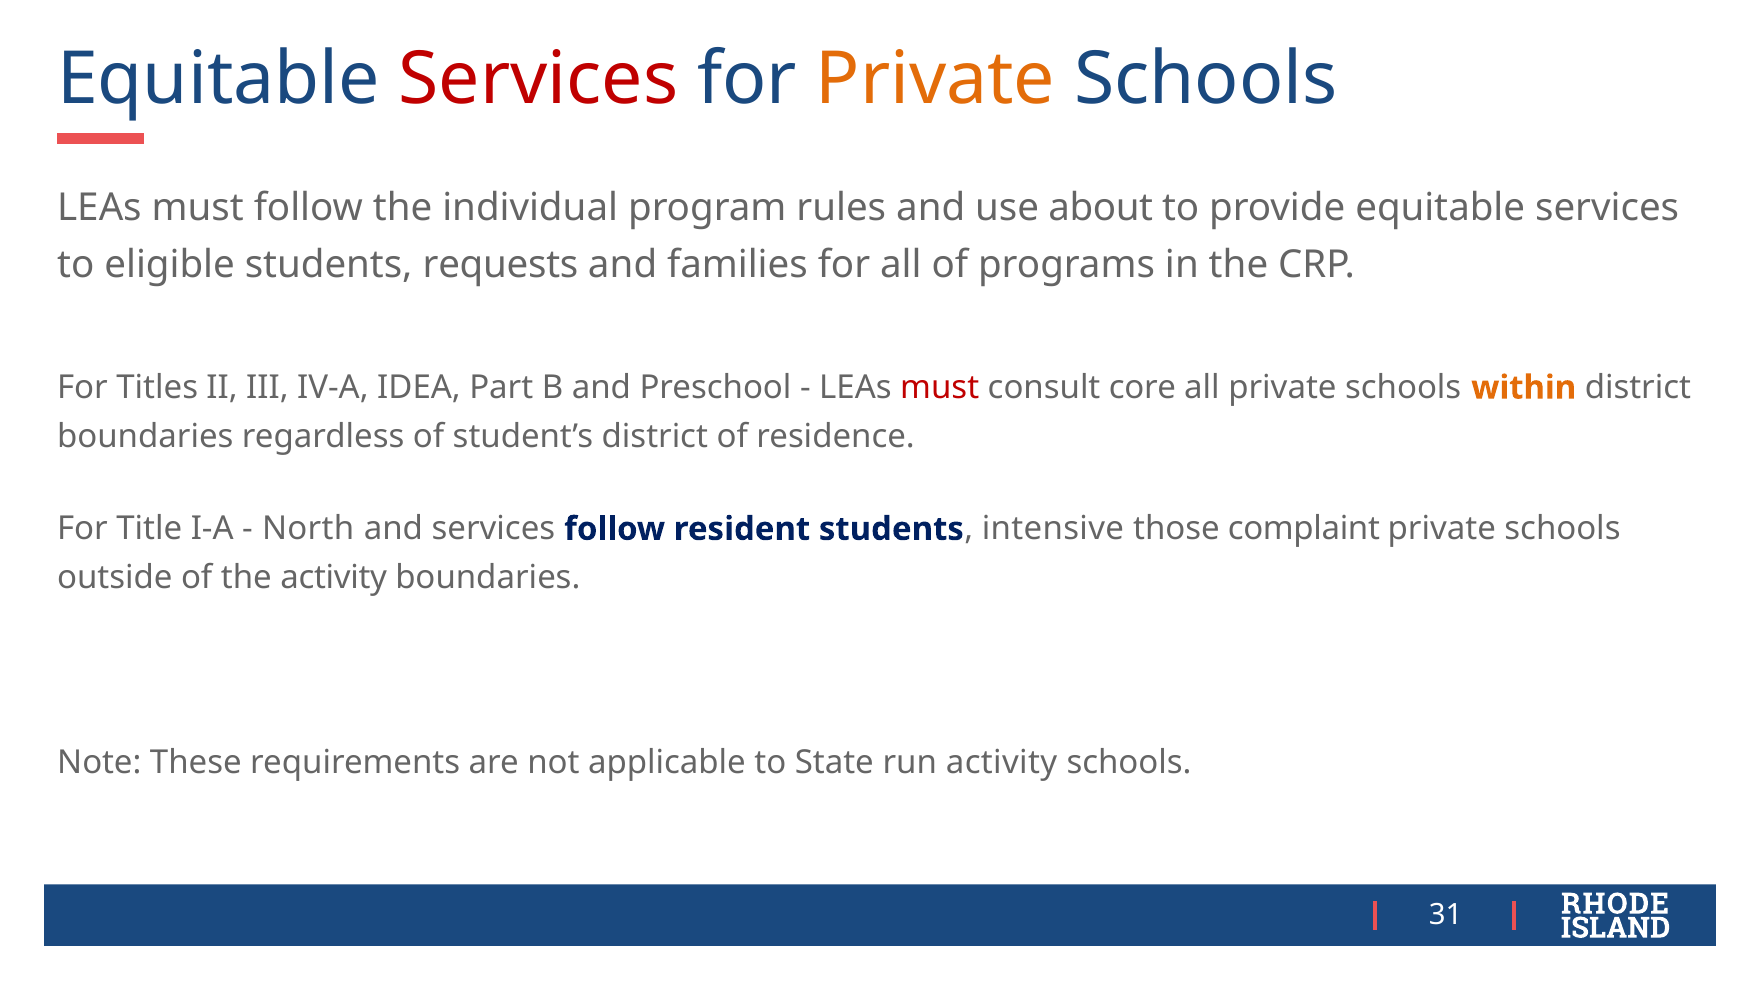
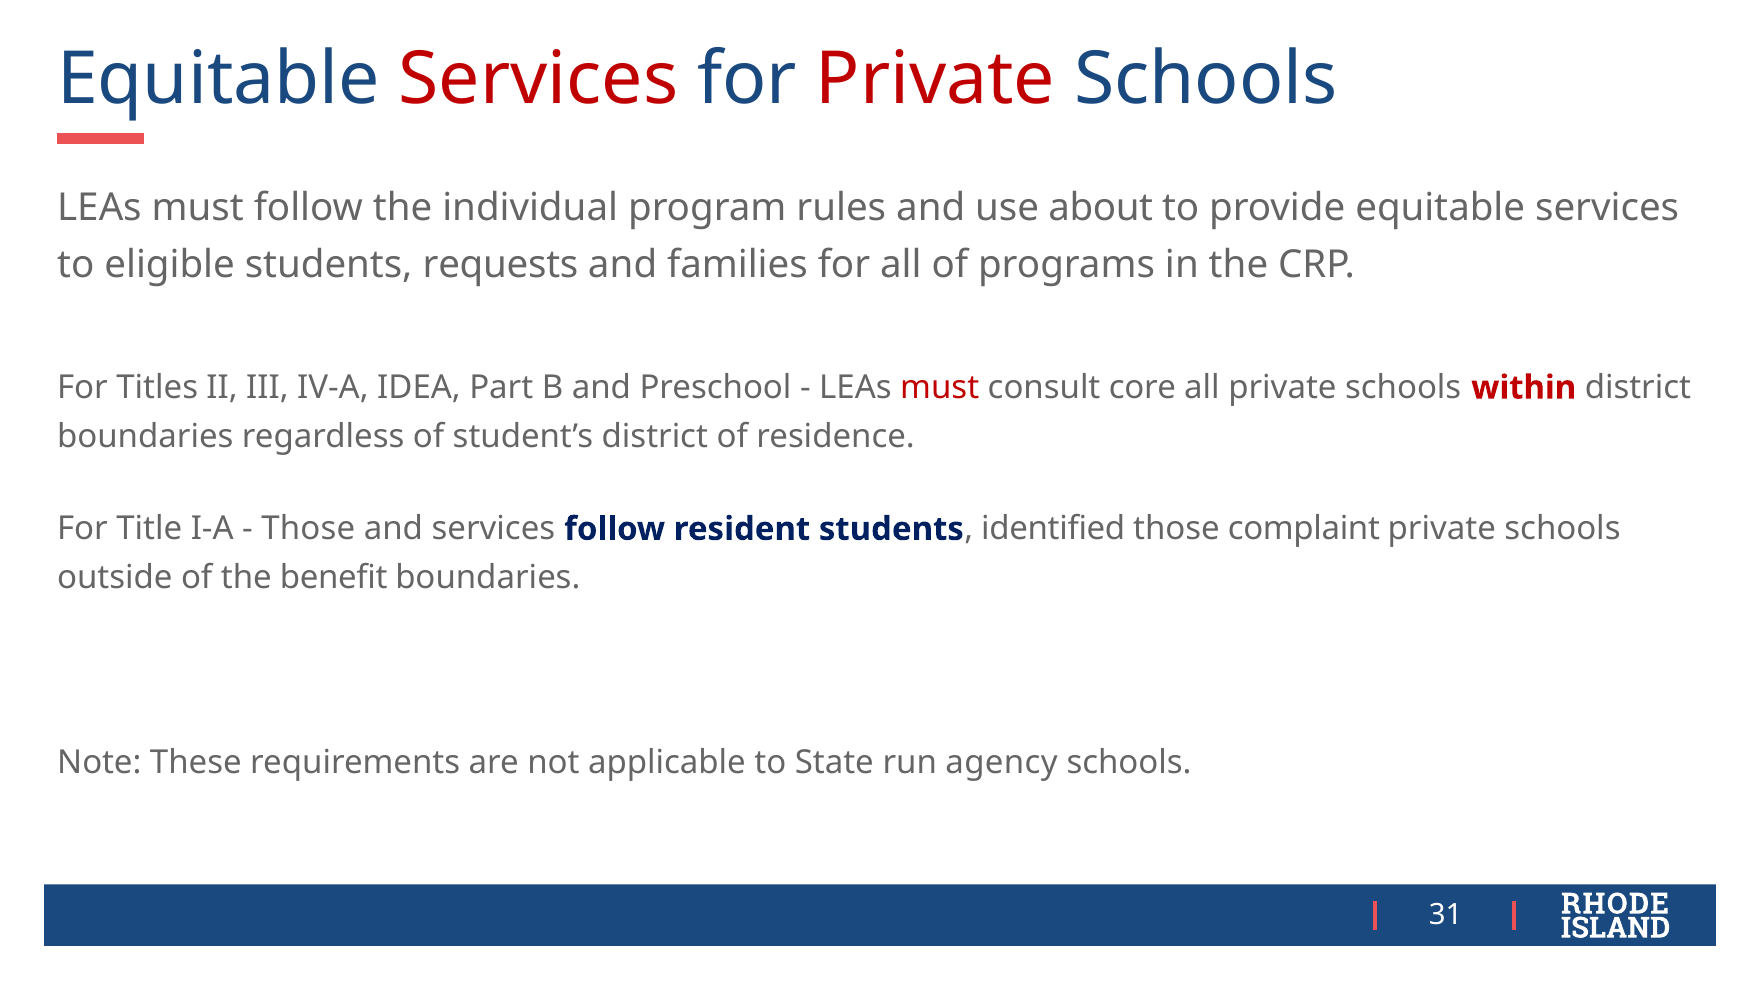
Private colour: orange -> red (936, 80)
within colour: orange -> red (1524, 388)
North: North -> Those (308, 529)
intensive: intensive -> identified (1053, 529)
the activity: activity -> benefit (334, 578)
run activity: activity -> agency (1002, 763)
